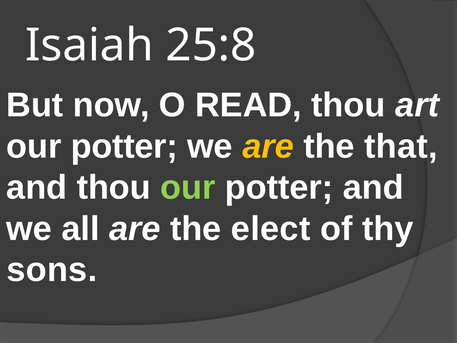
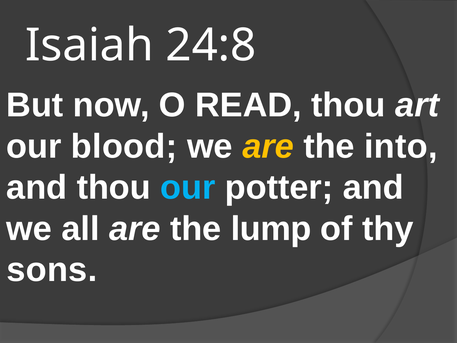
25:8: 25:8 -> 24:8 (211, 45)
potter: potter -> blood (124, 146)
that: that -> into (401, 146)
our colour: light green -> light blue (188, 187)
elect: elect -> lump (271, 229)
